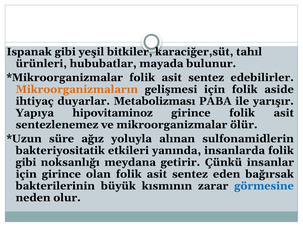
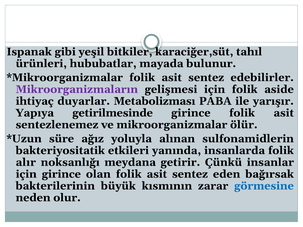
Mikroorganizmaların colour: orange -> purple (77, 89)
hipovitaminoz: hipovitaminoz -> getirilmesinde (113, 113)
gibi: gibi -> alır (26, 162)
